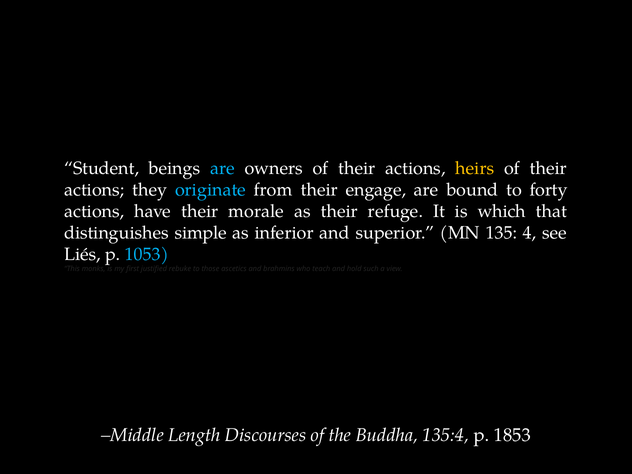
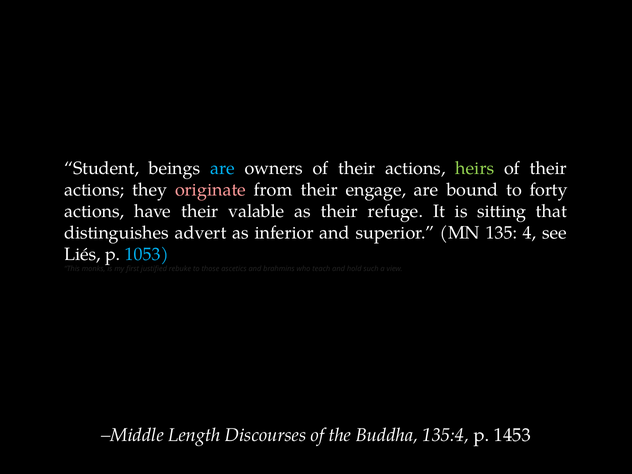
heirs colour: yellow -> light green (475, 168)
originate colour: light blue -> pink (211, 190)
morale: morale -> valable (256, 211)
which: which -> sitting (502, 211)
simple: simple -> advert (201, 233)
1853: 1853 -> 1453 (512, 435)
